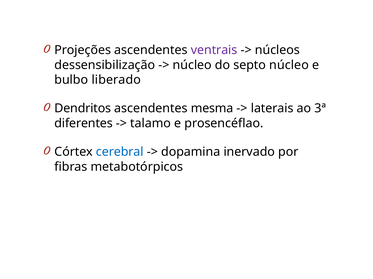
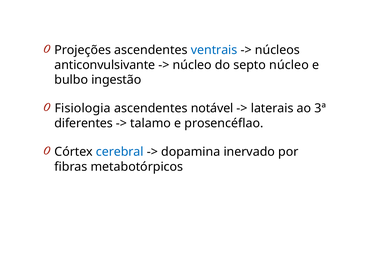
ventrais colour: purple -> blue (214, 50)
dessensibilização: dessensibilização -> anticonvulsivante (105, 65)
liberado: liberado -> ingestão (116, 80)
Dendritos: Dendritos -> Fisiologia (83, 109)
mesma: mesma -> notável (212, 109)
